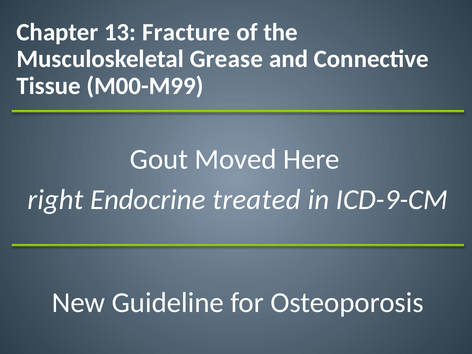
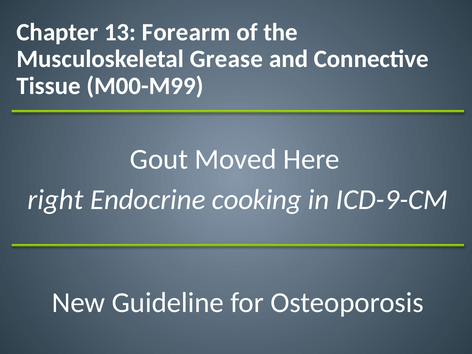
Fracture: Fracture -> Forearm (186, 32)
treated: treated -> cooking (257, 200)
